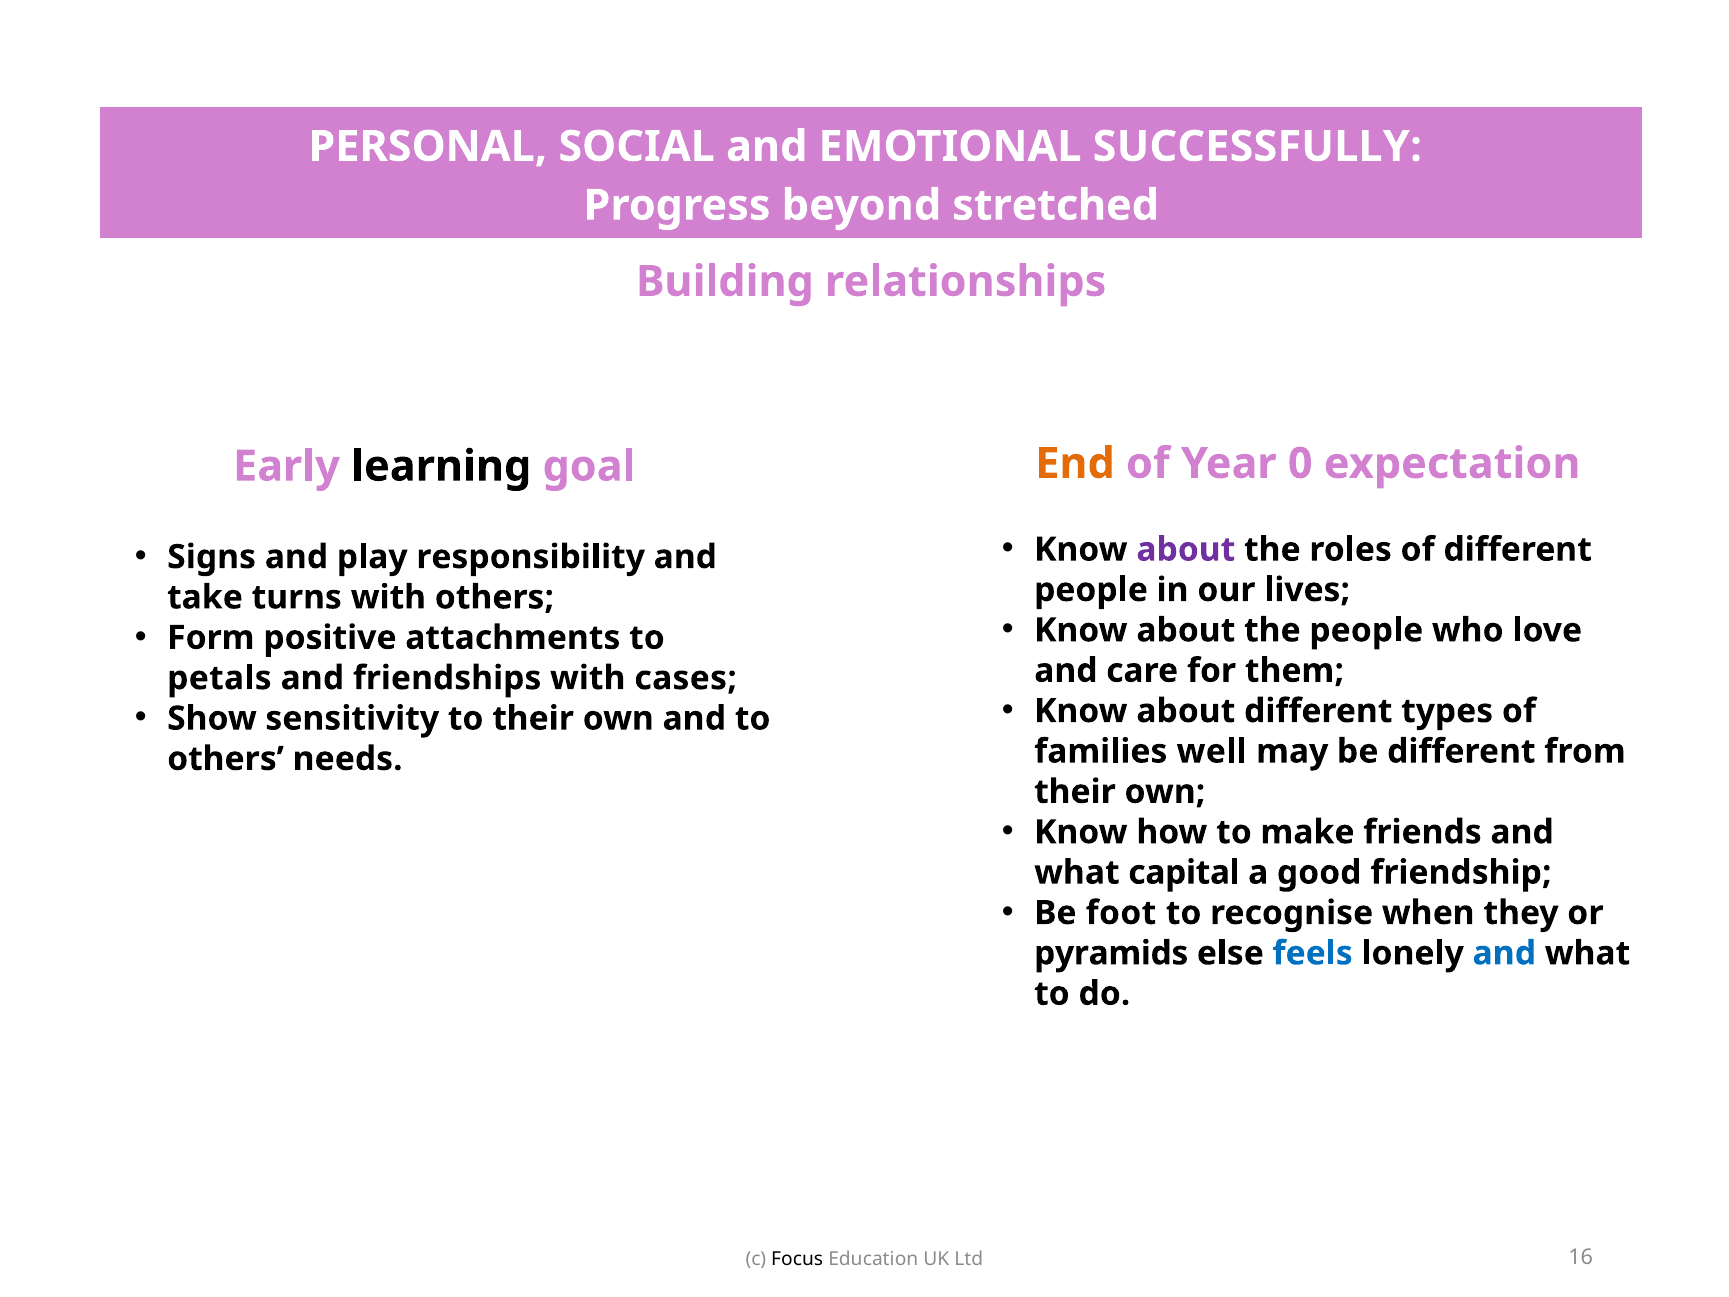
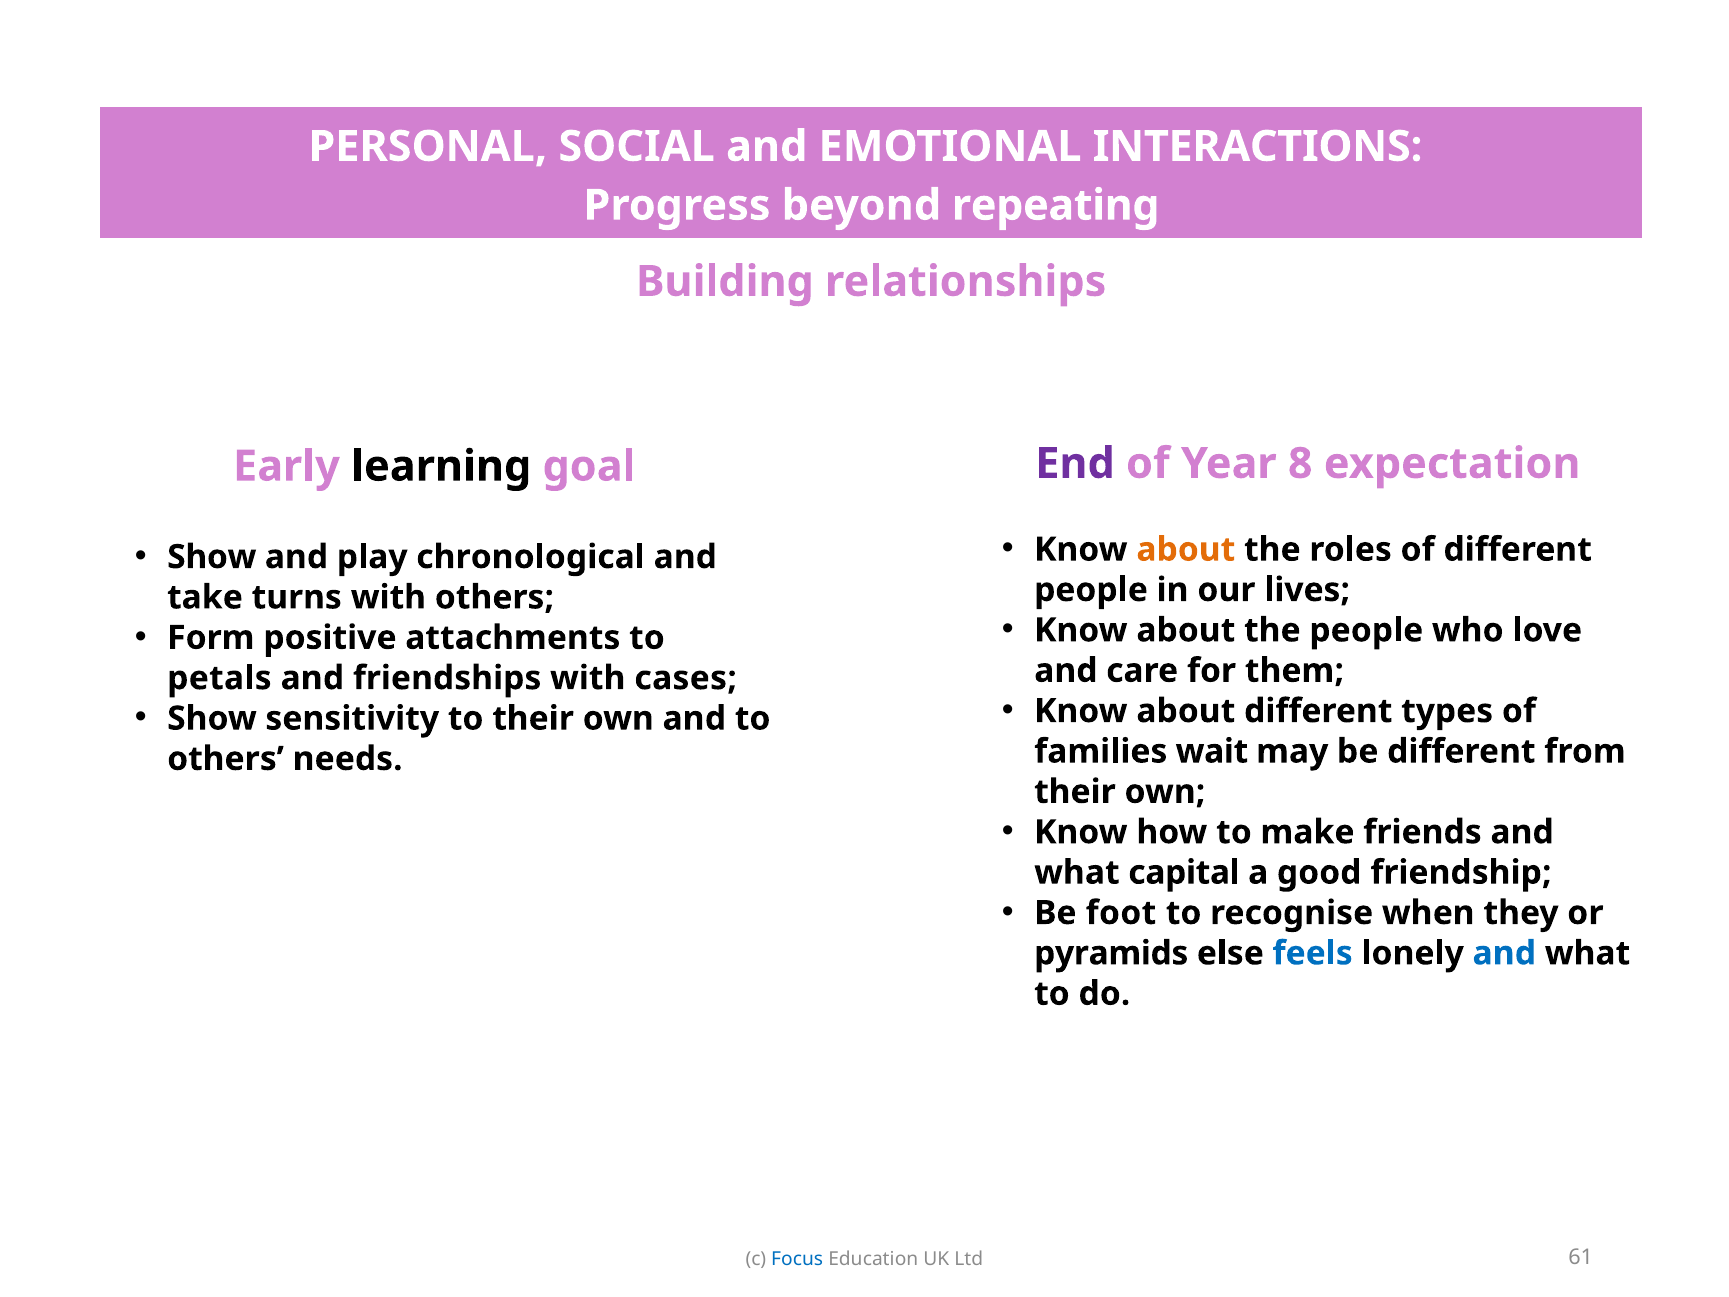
SUCCESSFULLY: SUCCESSFULLY -> INTERACTIONS (1258, 147)
stretched: stretched -> repeating (1056, 205)
End colour: orange -> purple (1075, 464)
0: 0 -> 8 (1300, 464)
about colour: purple -> orange (1186, 549)
Signs: Signs -> Show (212, 557)
responsibility: responsibility -> chronological (531, 557)
well: well -> wait (1212, 751)
Focus colour: black -> blue (797, 1258)
16: 16 -> 61 (1581, 1257)
